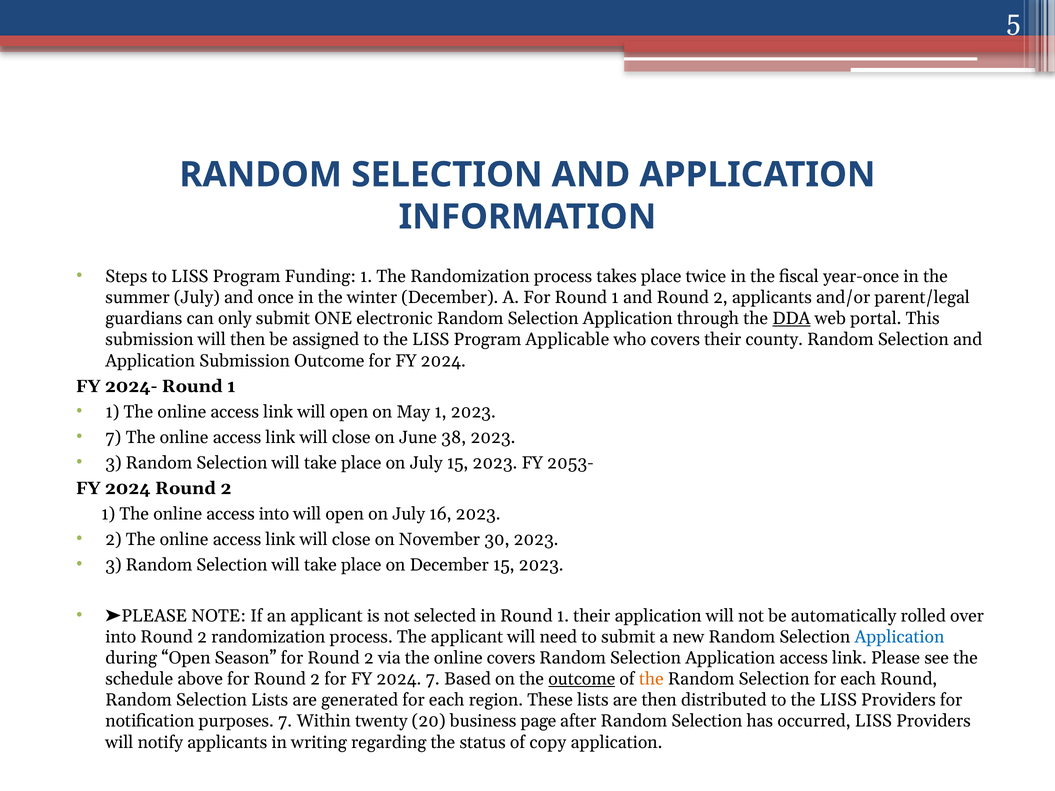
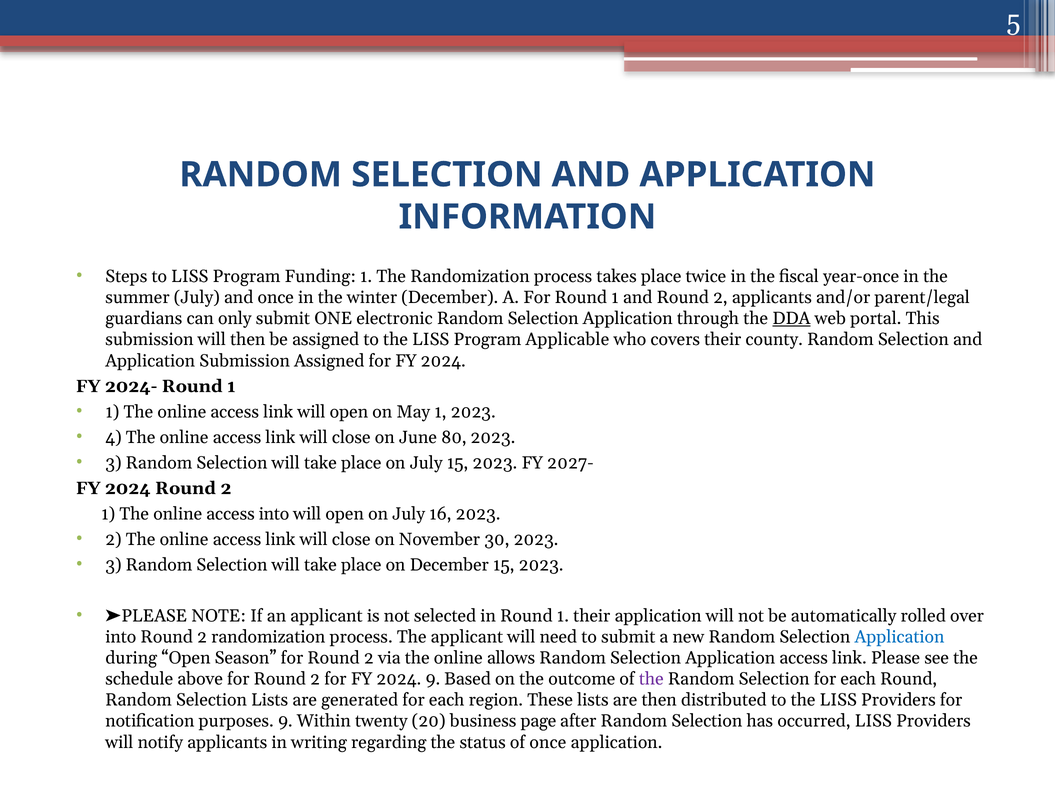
Submission Outcome: Outcome -> Assigned (329, 361)
7: 7 -> 4 (114, 437)
38: 38 -> 80 (454, 437)
2053-: 2053- -> 2027- (570, 463)
online covers: covers -> allows (511, 658)
2024 7: 7 -> 9 (433, 679)
outcome underline: present -> none (582, 679)
the colour: orange -> purple (651, 679)
purposes 7: 7 -> 9 (285, 721)
of copy: copy -> once (548, 743)
